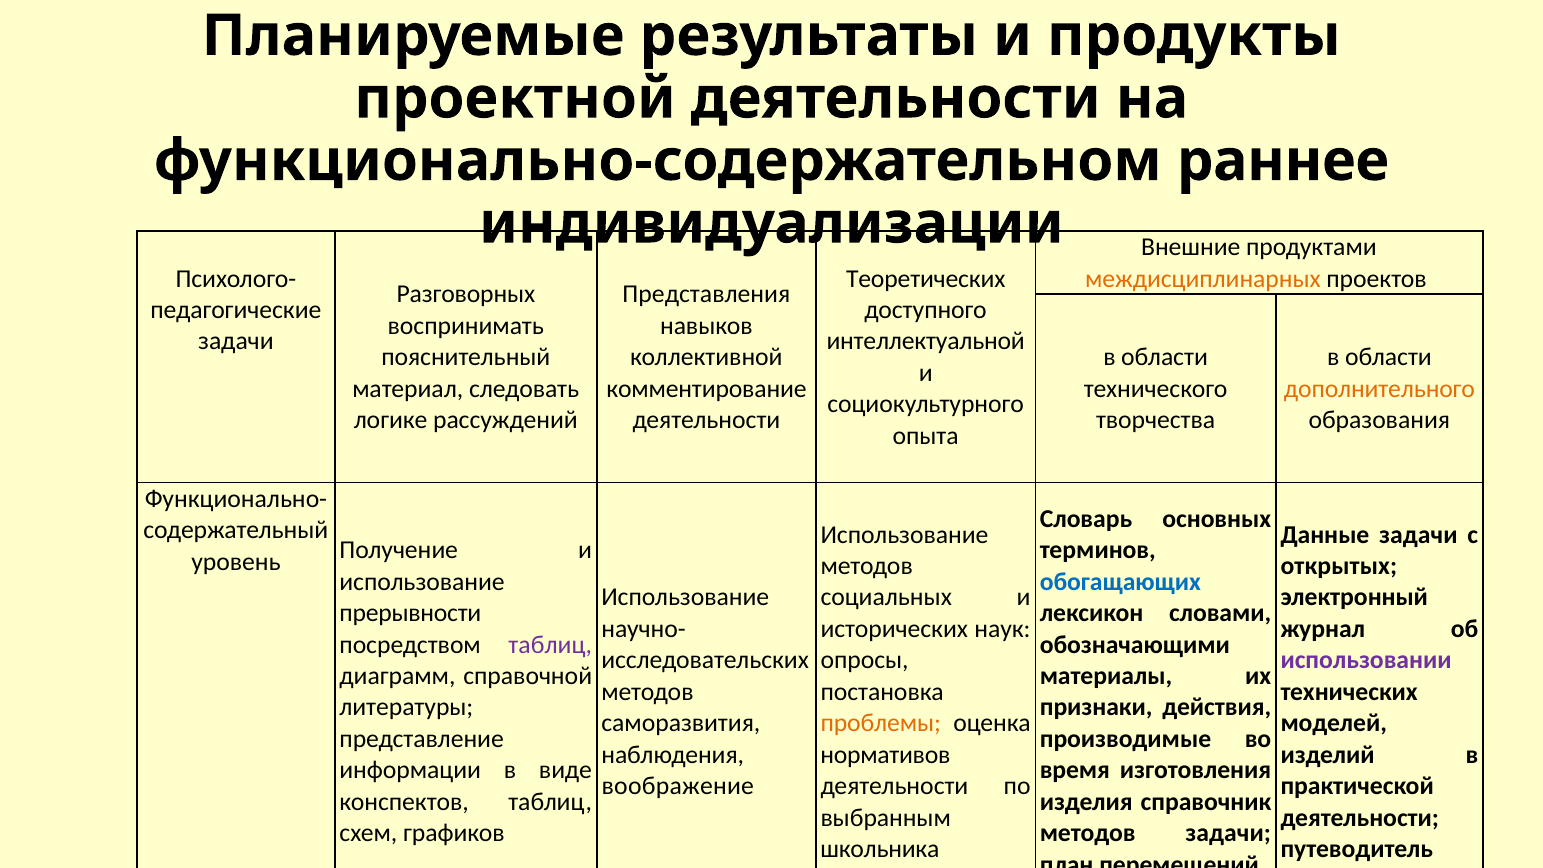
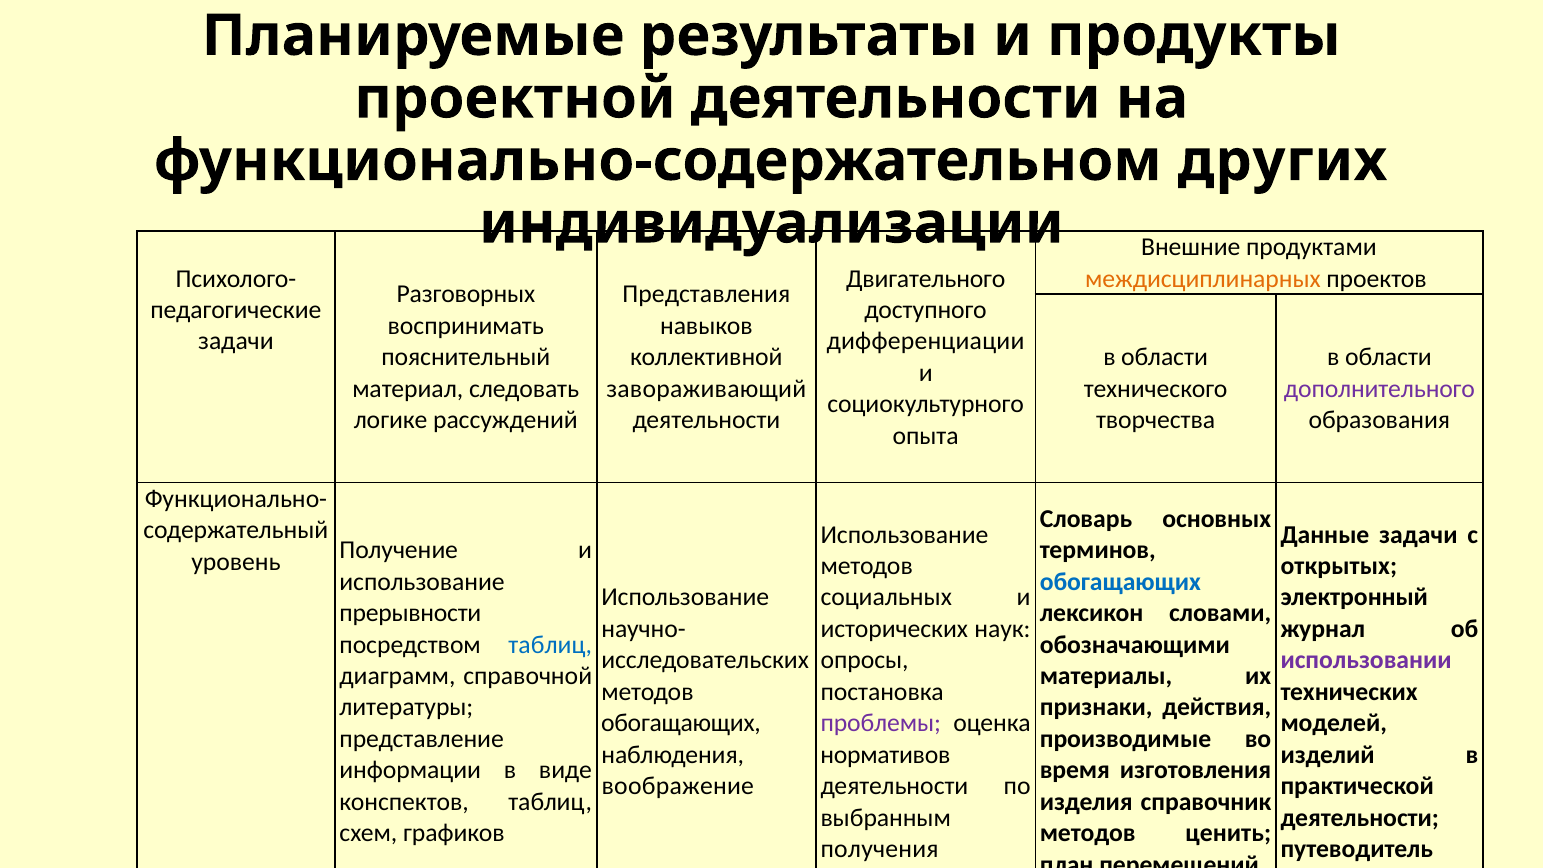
раннее: раннее -> других (1282, 161)
Теоретических: Теоретических -> Двигательного (926, 279)
интеллектуальной: интеллектуальной -> дифференциации (925, 341)
комментирование: комментирование -> завораживающий (706, 389)
дополнительного colour: orange -> purple (1379, 389)
таблиц colour: purple -> blue (550, 645)
саморазвития: саморазвития -> обогащающих (681, 723)
проблемы colour: orange -> purple (881, 723)
методов задачи: задачи -> ценить (1228, 833)
школьника: школьника -> получения (880, 849)
